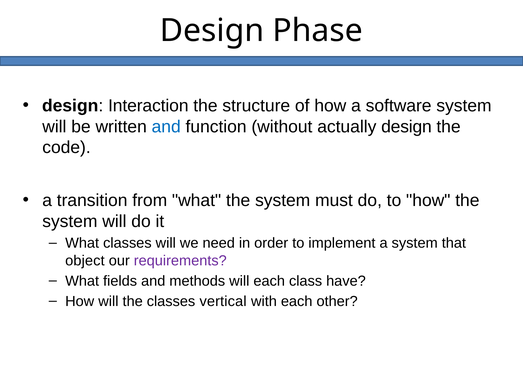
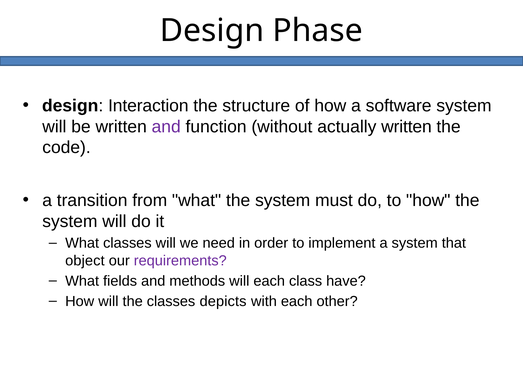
and colour: blue -> purple (166, 127)
actually design: design -> written (406, 127)
vertical: vertical -> depicts (223, 302)
